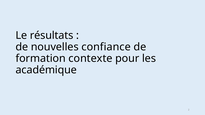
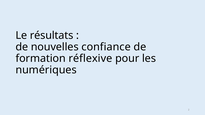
contexte: contexte -> réflexive (90, 59)
académique: académique -> numériques (46, 70)
